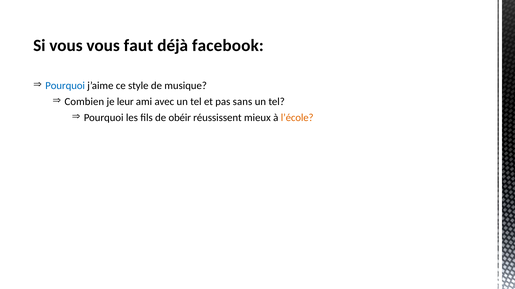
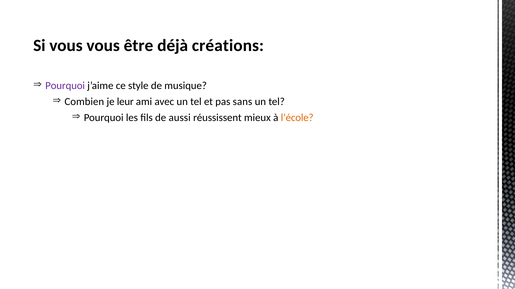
faut: faut -> être (138, 46)
facebook: facebook -> créations (228, 46)
Pourquoi colour: blue -> purple (65, 86)
obéir: obéir -> aussi (180, 118)
